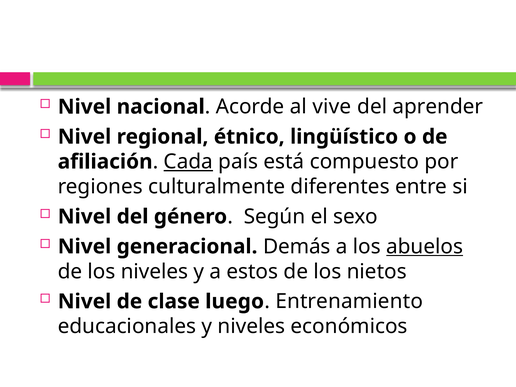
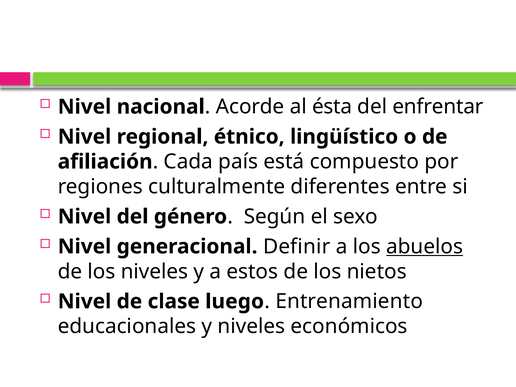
vive: vive -> ésta (332, 107)
aprender: aprender -> enfrentar (438, 107)
Cada underline: present -> none (188, 162)
Demás: Demás -> Definir (297, 247)
